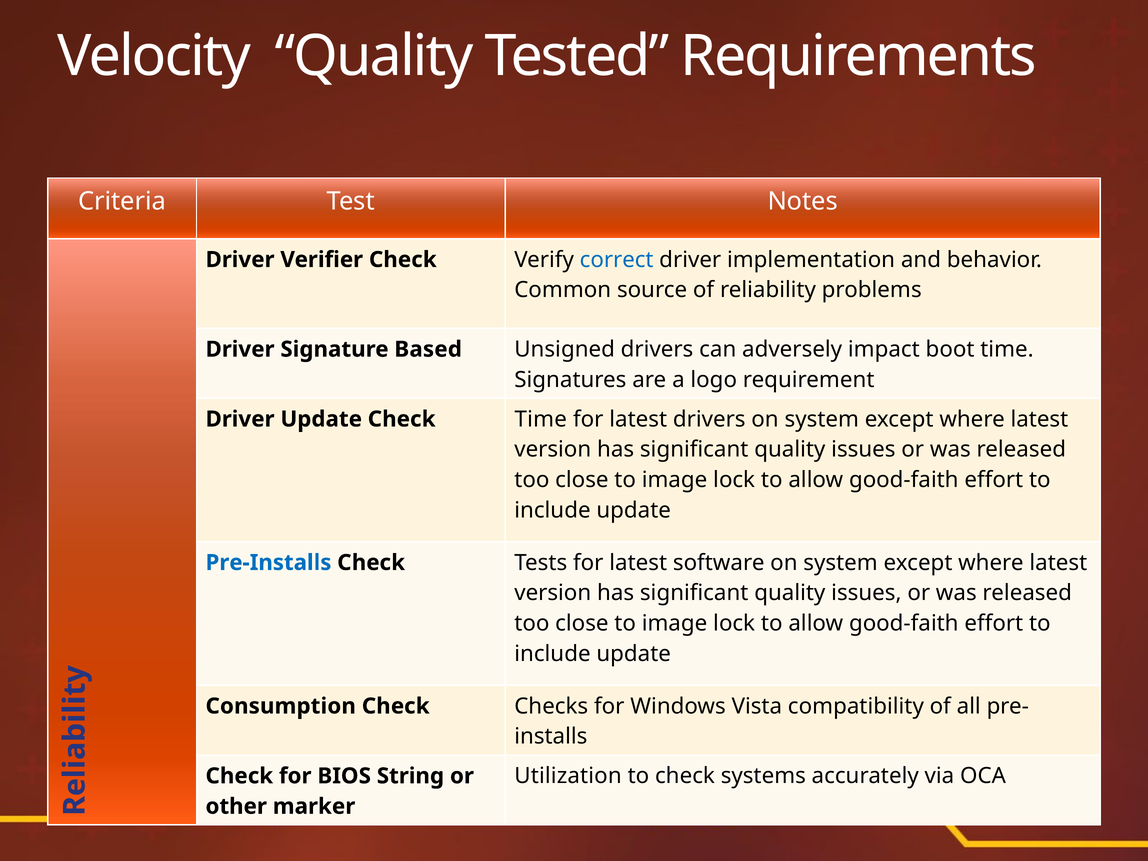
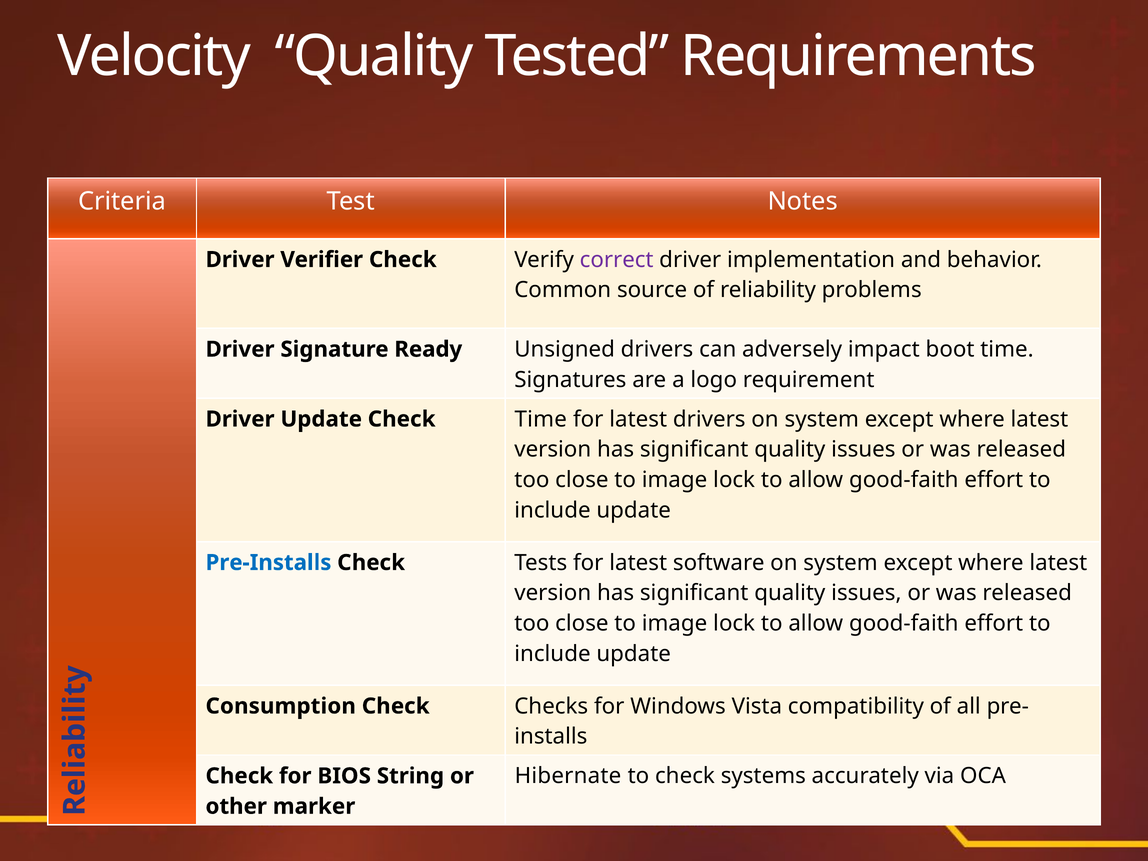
correct colour: blue -> purple (617, 260)
Based: Based -> Ready (428, 349)
Utilization: Utilization -> Hibernate (568, 776)
